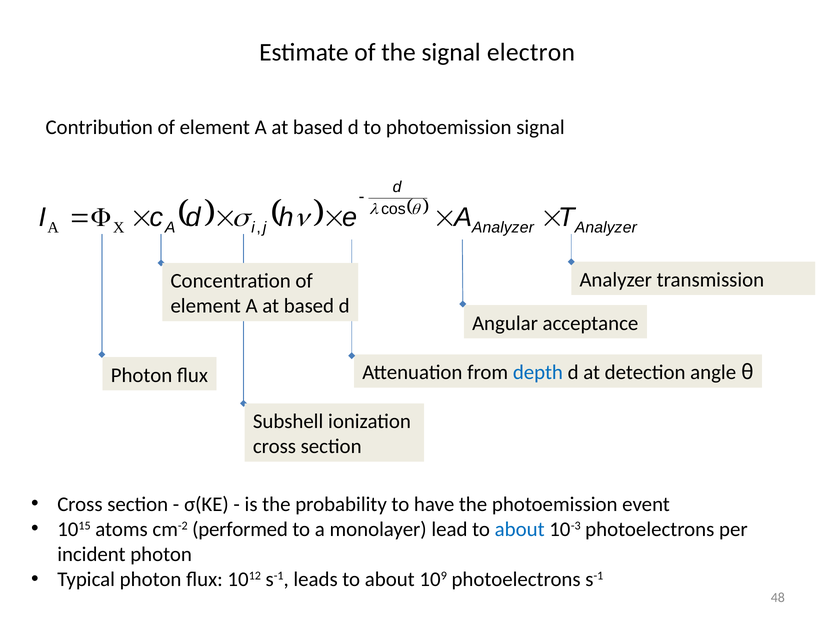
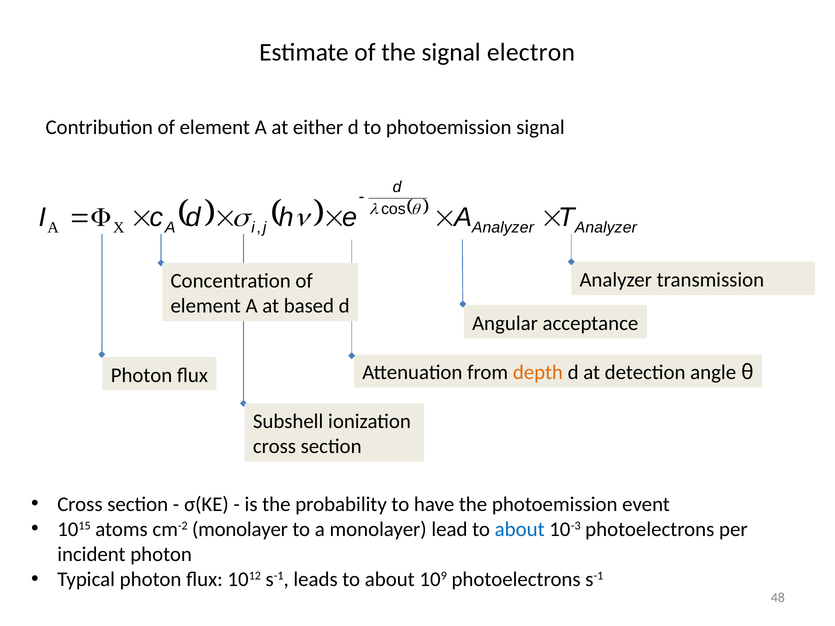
based: based -> either (318, 127)
depth colour: blue -> orange (538, 373)
cm-2 performed: performed -> monolayer (240, 529)
